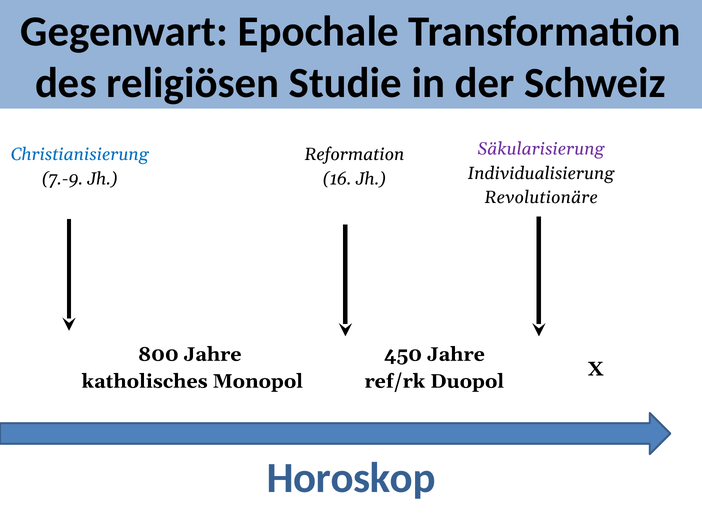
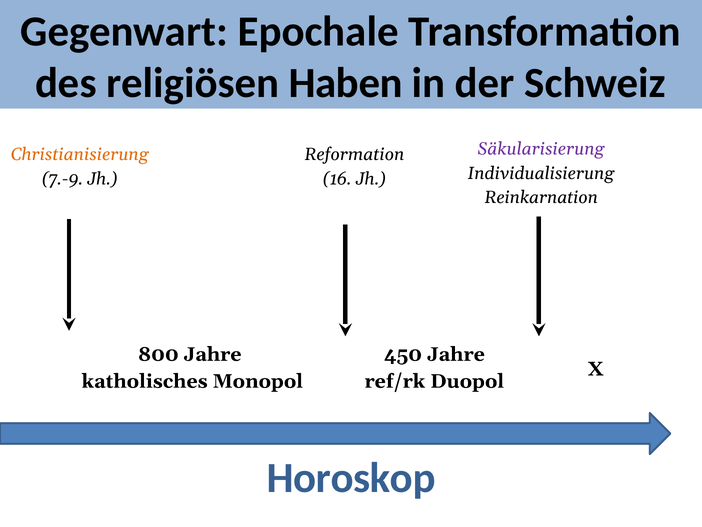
Studie: Studie -> Haben (346, 83)
Christianisierung colour: blue -> orange (80, 155)
Revolutionäre: Revolutionäre -> Reinkarnation (541, 197)
